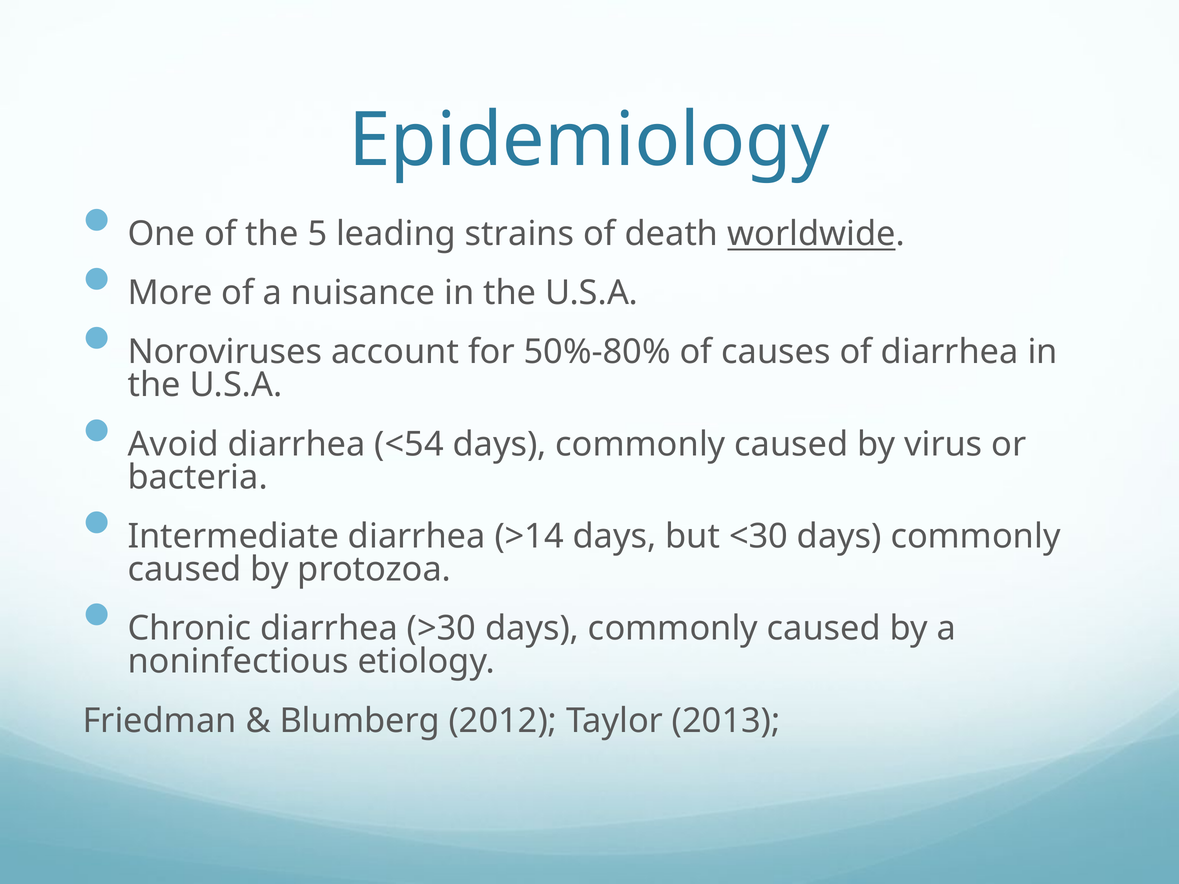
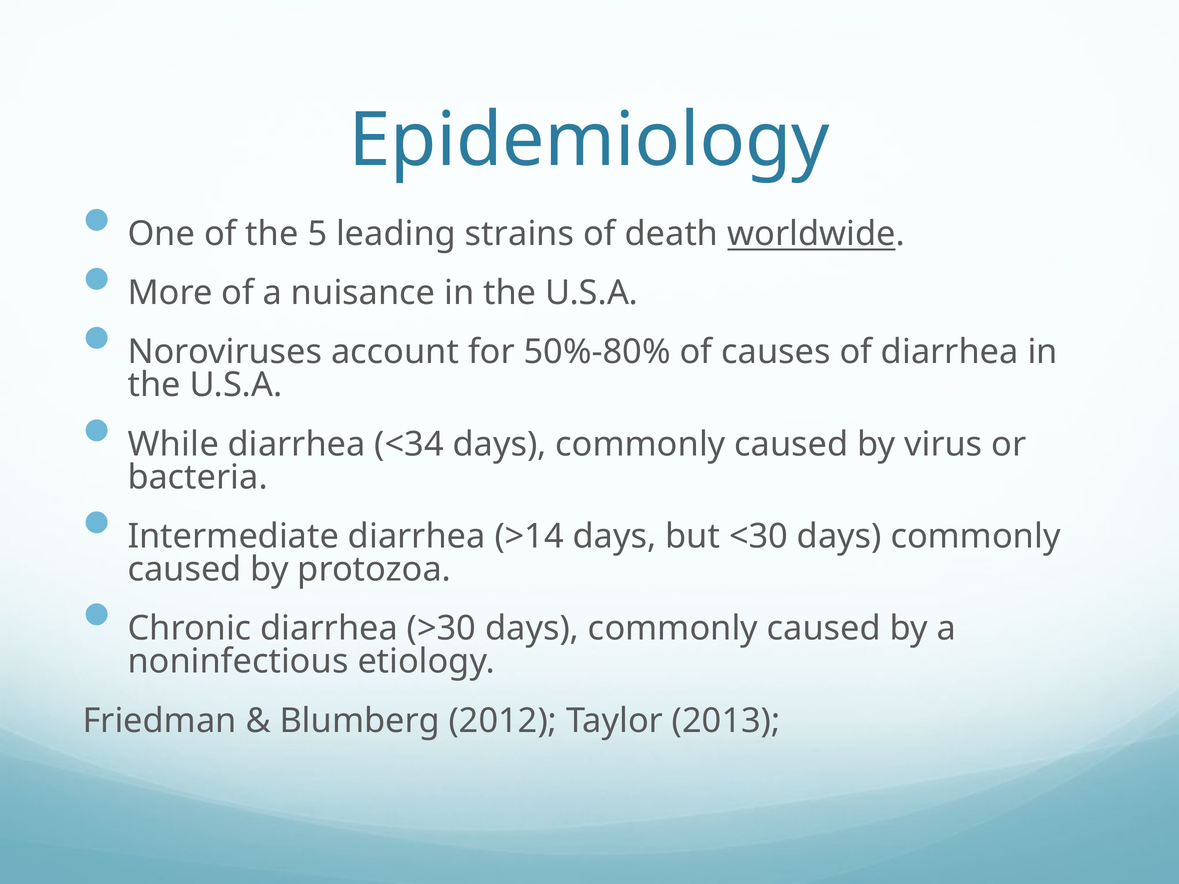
Avoid: Avoid -> While (173, 444)
<54: <54 -> <34 (409, 444)
